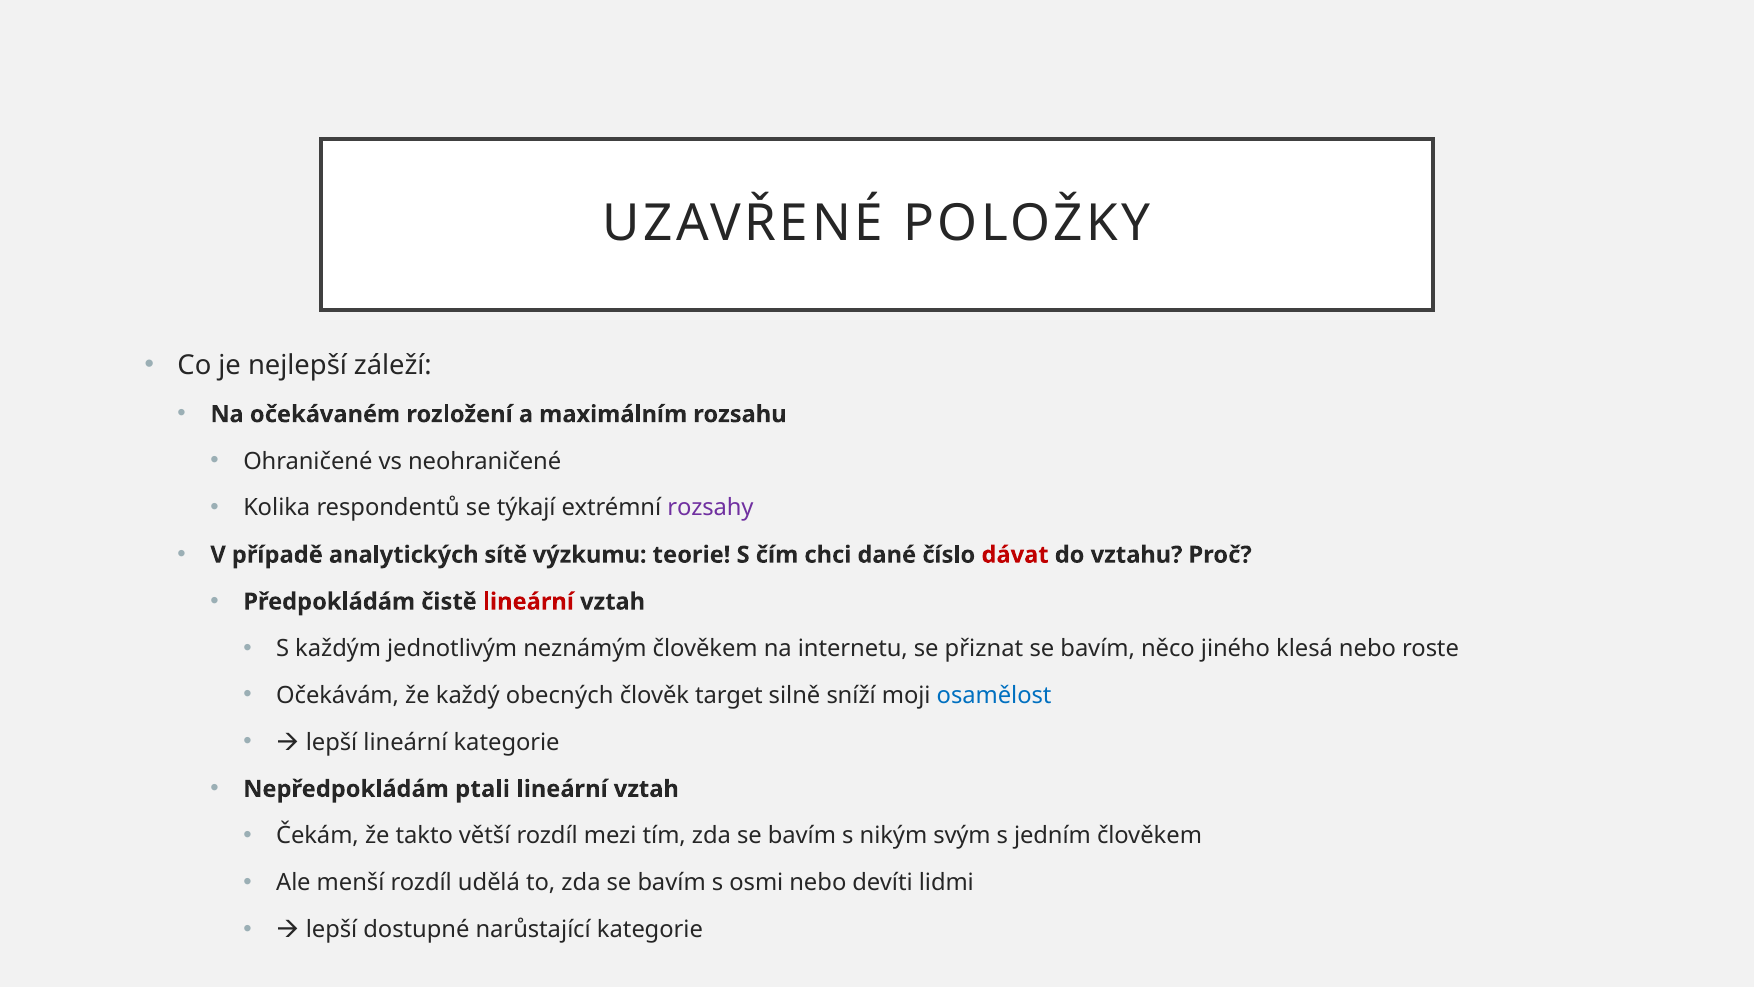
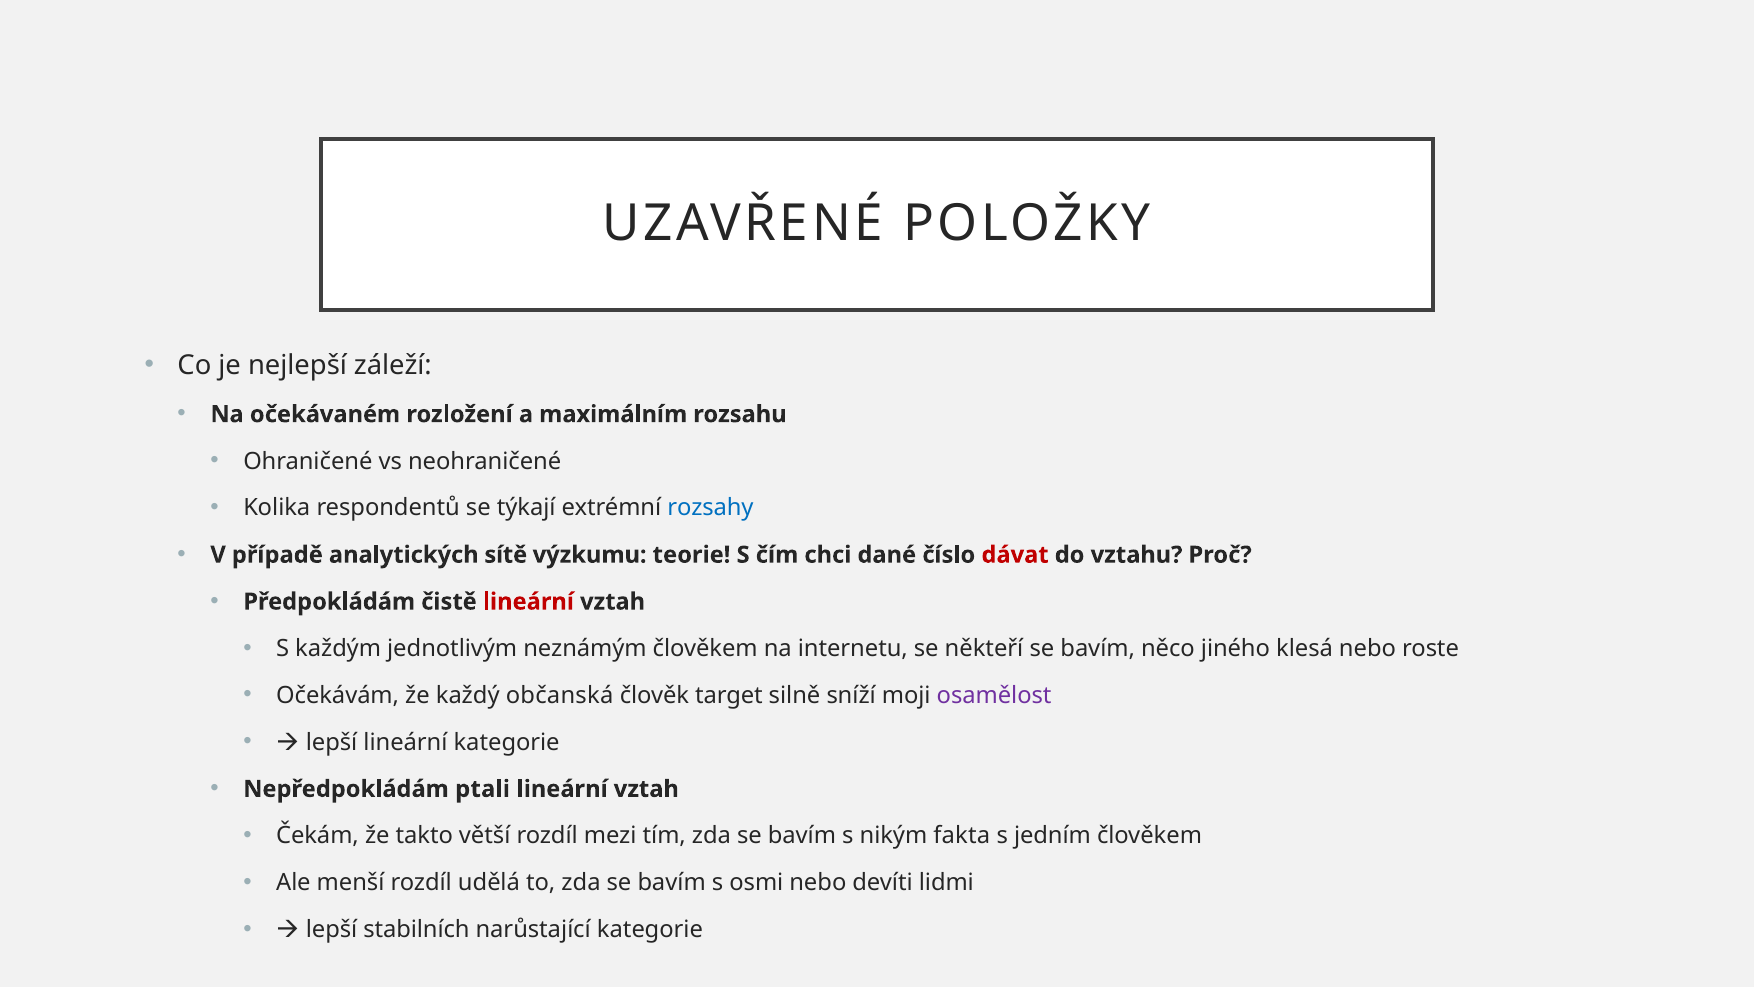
rozsahy colour: purple -> blue (710, 508)
přiznat: přiznat -> někteří (984, 648)
obecných: obecných -> občanská (560, 695)
osamělost colour: blue -> purple (994, 695)
svým: svým -> fakta (962, 836)
dostupné: dostupné -> stabilních (417, 929)
